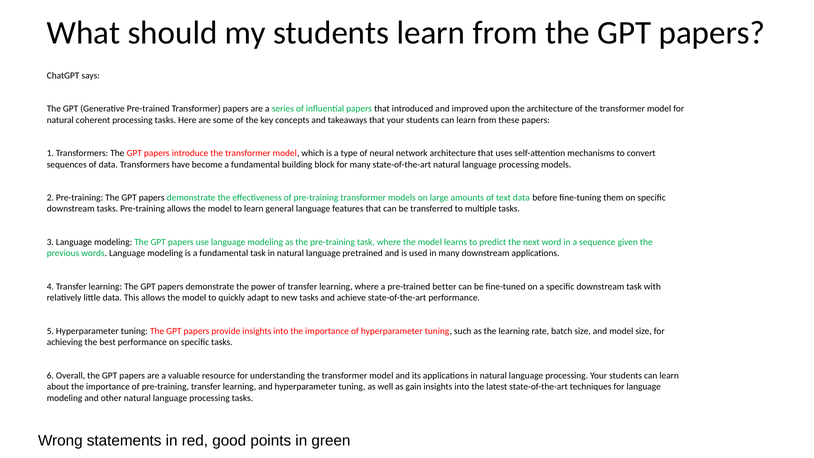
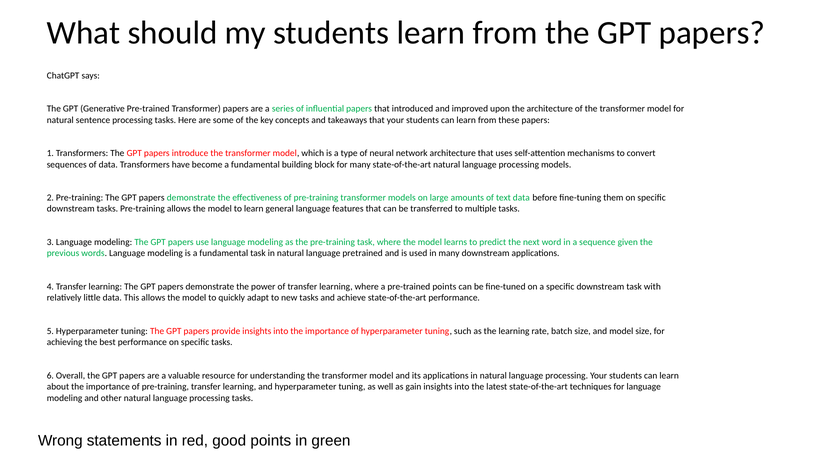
coherent: coherent -> sentence (93, 120)
pre-trained better: better -> points (444, 287)
